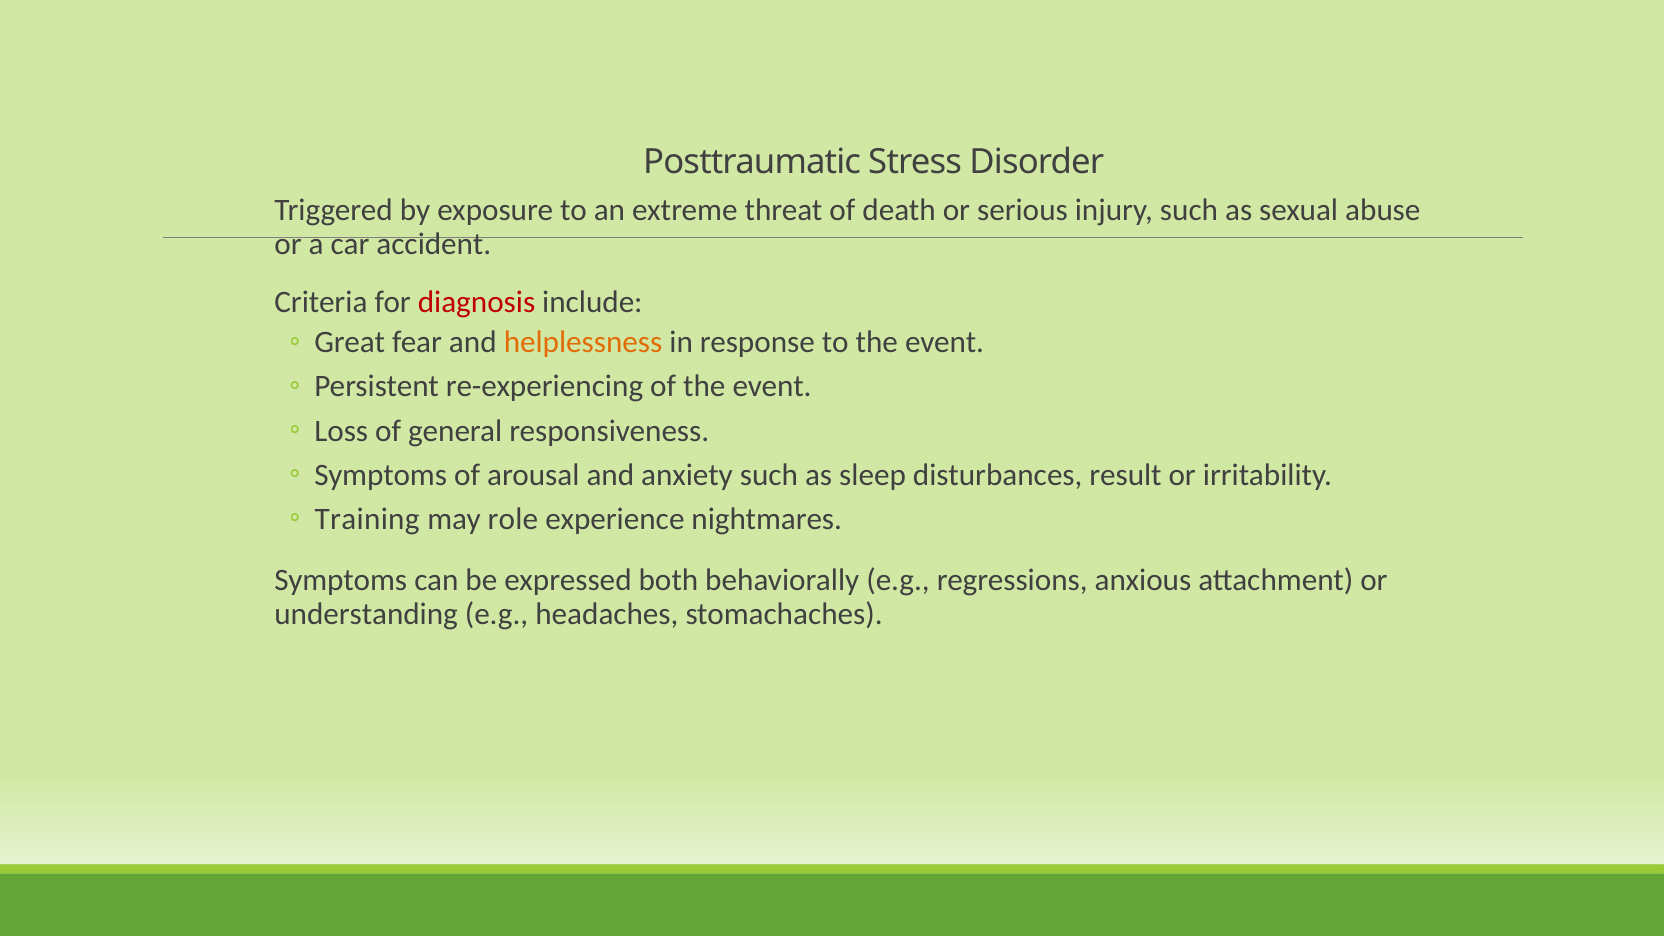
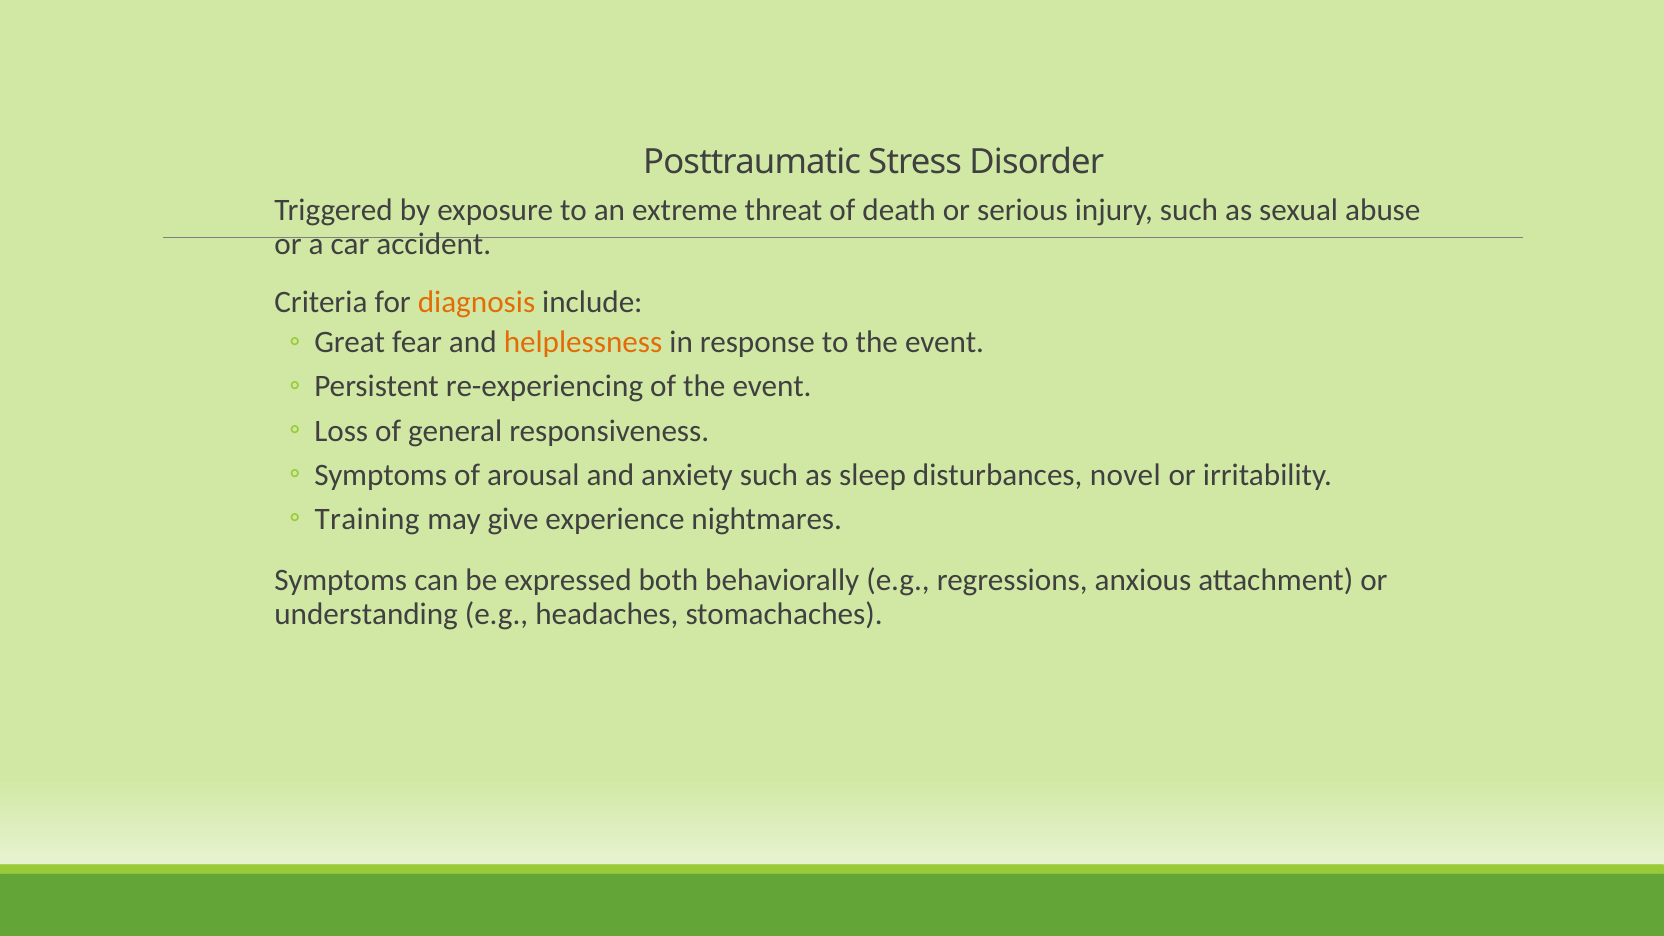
diagnosis colour: red -> orange (477, 302)
result: result -> novel (1125, 475)
role: role -> give (513, 519)
